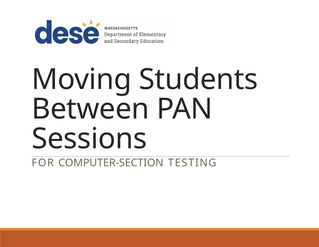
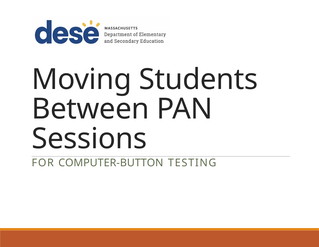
COMPUTER-SECTION: COMPUTER-SECTION -> COMPUTER-BUTTON (111, 163)
